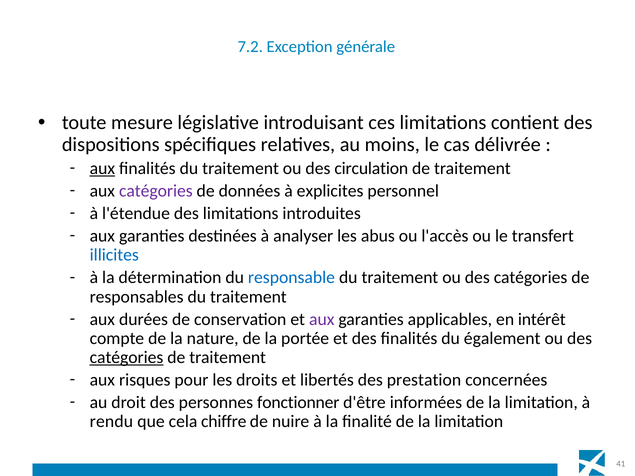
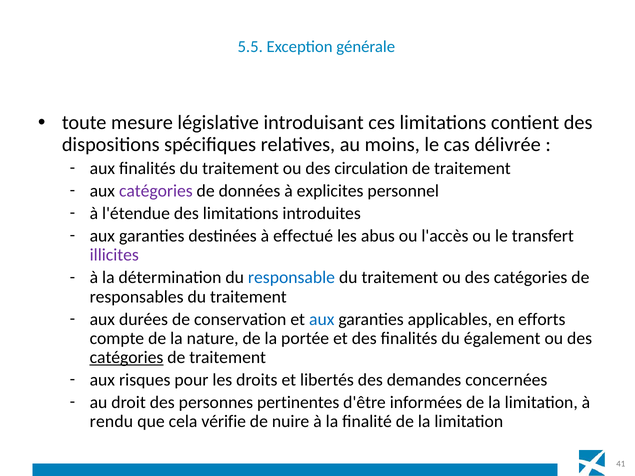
7.2: 7.2 -> 5.5 (250, 47)
aux underline: present -> none (102, 168)
analyser: analyser -> effectué (303, 236)
illicites colour: blue -> purple (114, 255)
aux colour: purple -> blue (322, 319)
intérêt: intérêt -> efforts (542, 319)
prestation: prestation -> demandes (424, 380)
fonctionner: fonctionner -> pertinentes (298, 403)
chiffre: chiffre -> vérifie (224, 422)
